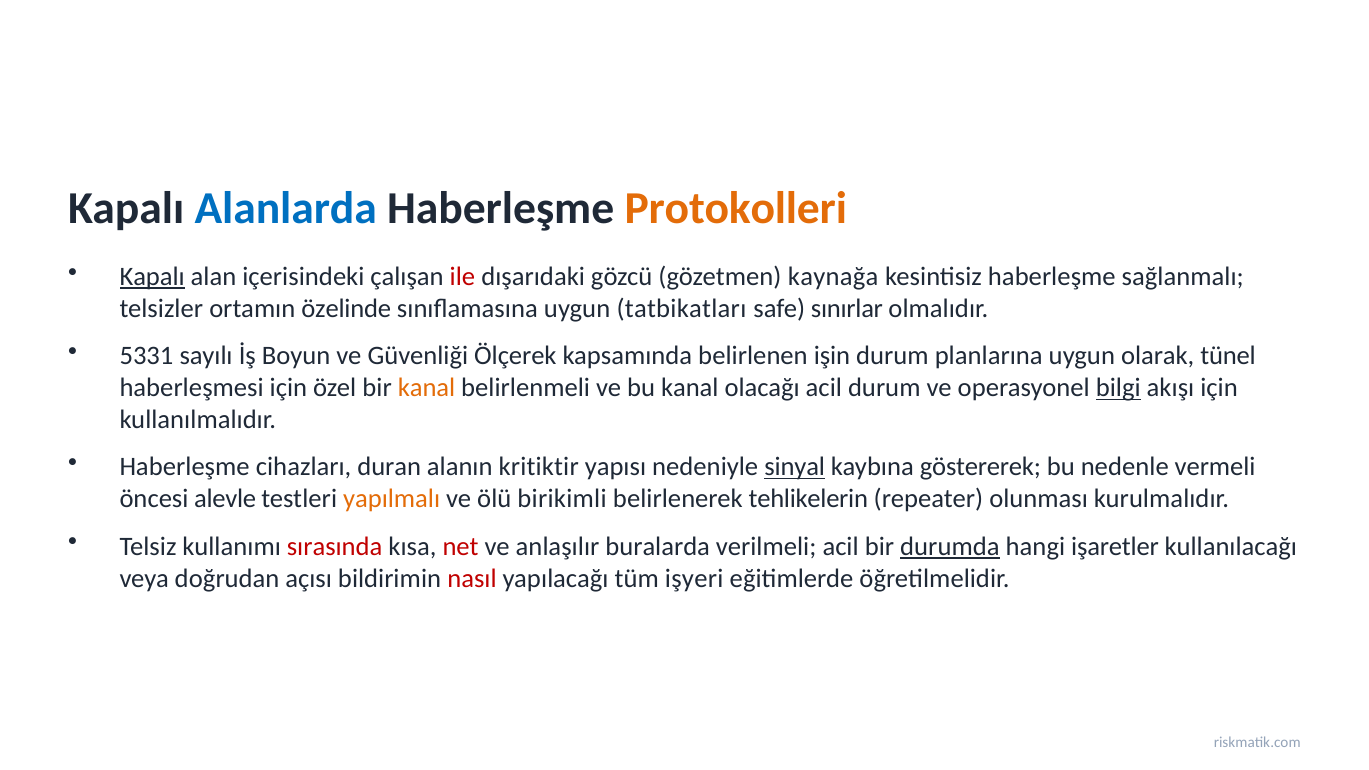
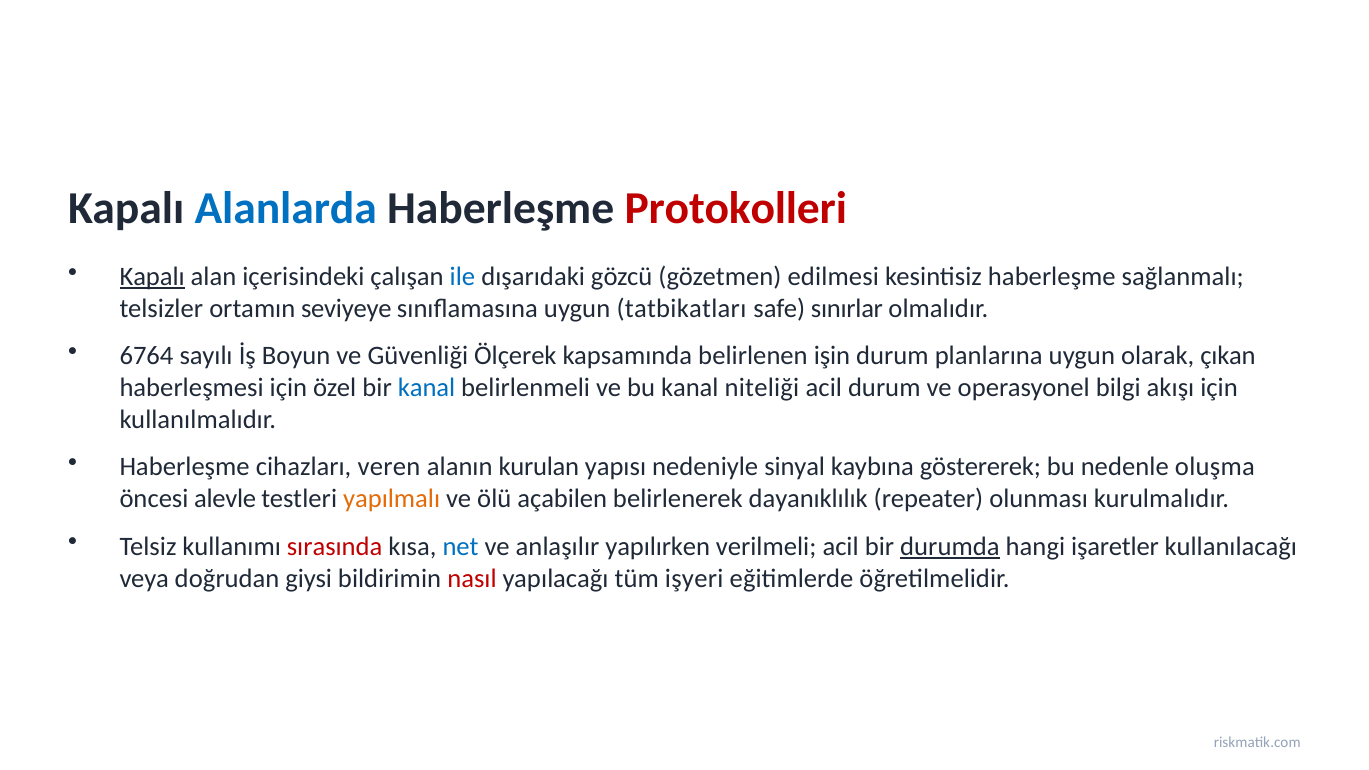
Protokolleri colour: orange -> red (736, 208)
ile colour: red -> blue (462, 277)
kaynağa: kaynağa -> edilmesi (833, 277)
özelinde: özelinde -> seviyeye (346, 309)
5331: 5331 -> 6764 (146, 356)
tünel: tünel -> çıkan (1228, 356)
kanal colour: orange -> blue (427, 388)
olacağı: olacağı -> niteliği (762, 388)
bilgi underline: present -> none (1118, 388)
duran: duran -> veren (389, 467)
kritiktir: kritiktir -> kurulan (539, 467)
sinyal underline: present -> none (795, 467)
vermeli: vermeli -> oluşma (1215, 467)
birikimli: birikimli -> açabilen (562, 499)
tehlikelerin: tehlikelerin -> dayanıklılık (808, 499)
net colour: red -> blue (461, 546)
buralarda: buralarda -> yapılırken (658, 546)
açısı: açısı -> giysi (309, 578)
